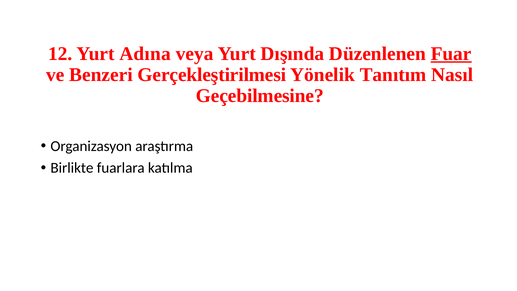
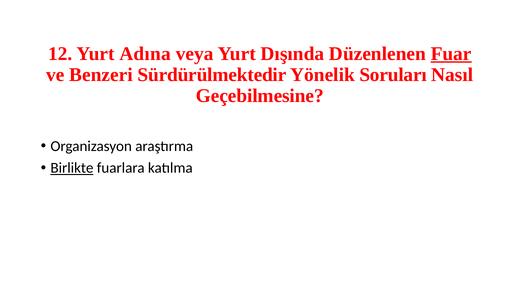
Gerçekleştirilmesi: Gerçekleştirilmesi -> Sürdürülmektedir (212, 75)
Tanıtım: Tanıtım -> Soruları (393, 75)
Birlikte underline: none -> present (72, 168)
